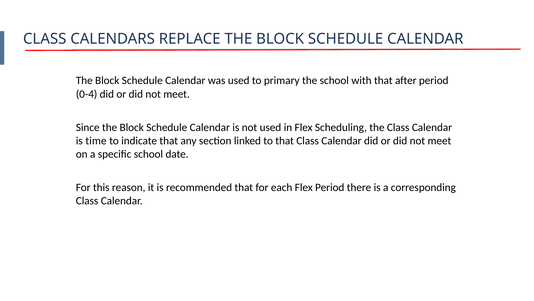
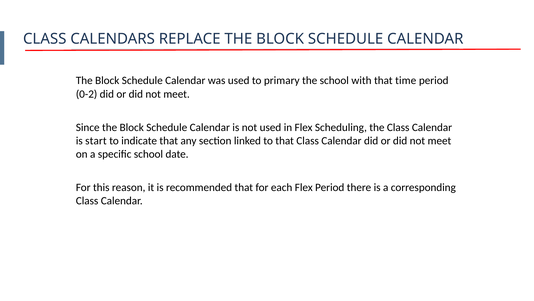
after: after -> time (406, 80)
0-4: 0-4 -> 0-2 (87, 94)
time: time -> start (96, 141)
